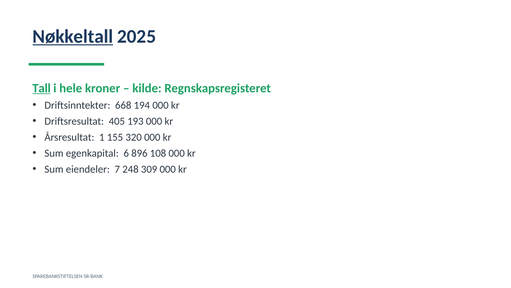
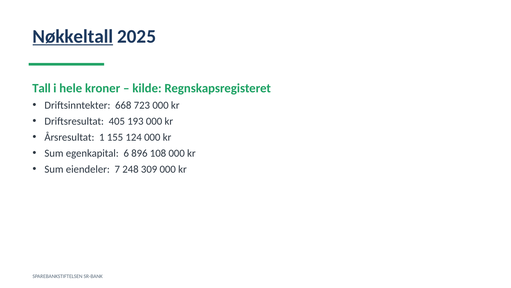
Tall underline: present -> none (42, 88)
194: 194 -> 723 (142, 105)
320: 320 -> 124 (134, 137)
